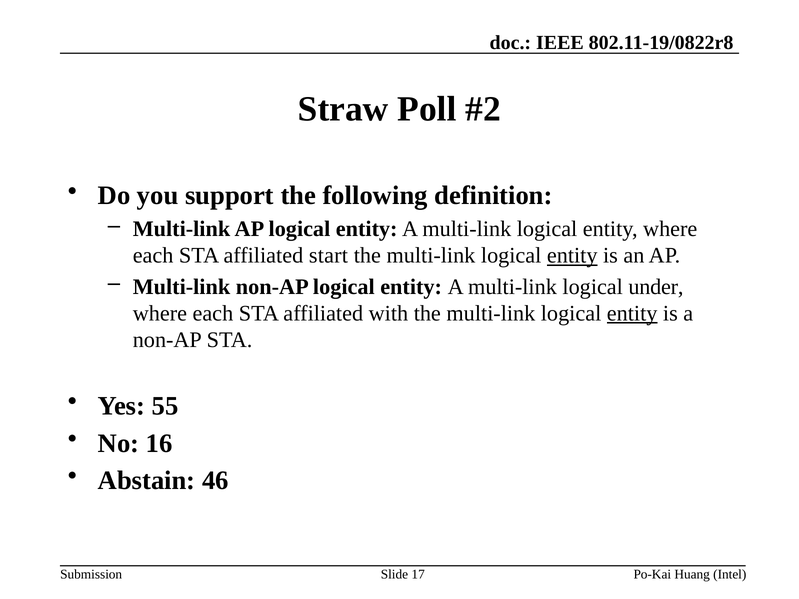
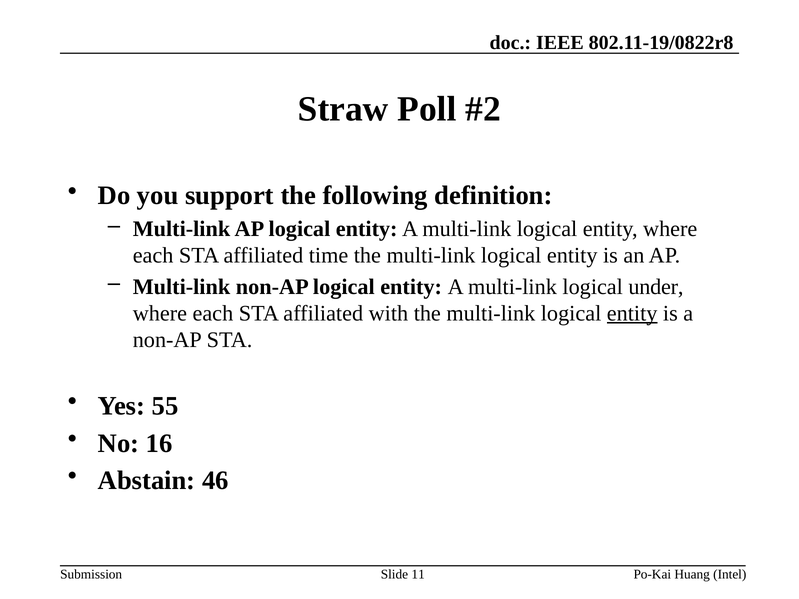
start: start -> time (329, 256)
entity underline: present -> none (572, 256)
17: 17 -> 11 (418, 575)
